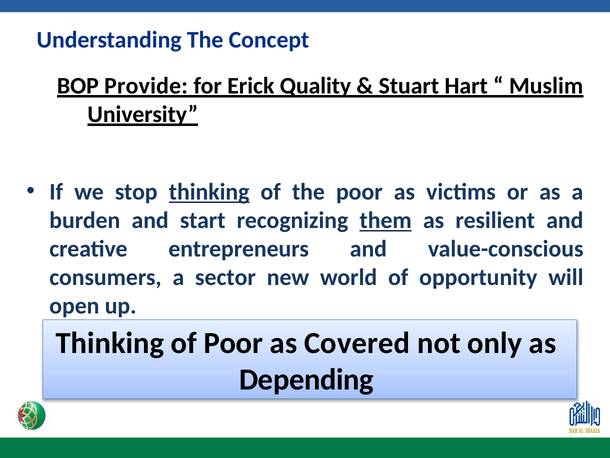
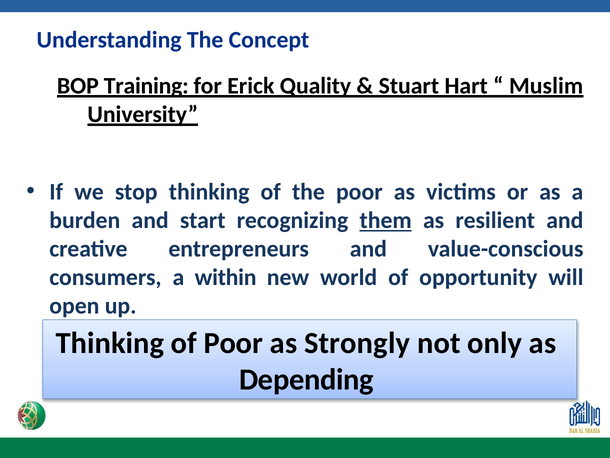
Provide: Provide -> Training (146, 86)
thinking underline: present -> none (209, 192)
sector: sector -> within (226, 277)
Covered: Covered -> Strongly (357, 343)
